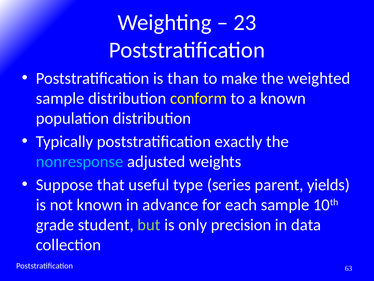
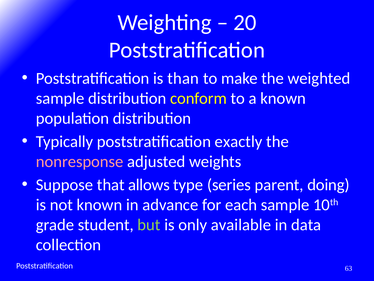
23: 23 -> 20 (245, 22)
nonresponse colour: light blue -> pink (80, 161)
useful: useful -> allows (149, 185)
yields: yields -> doing (328, 185)
precision: precision -> available (241, 224)
